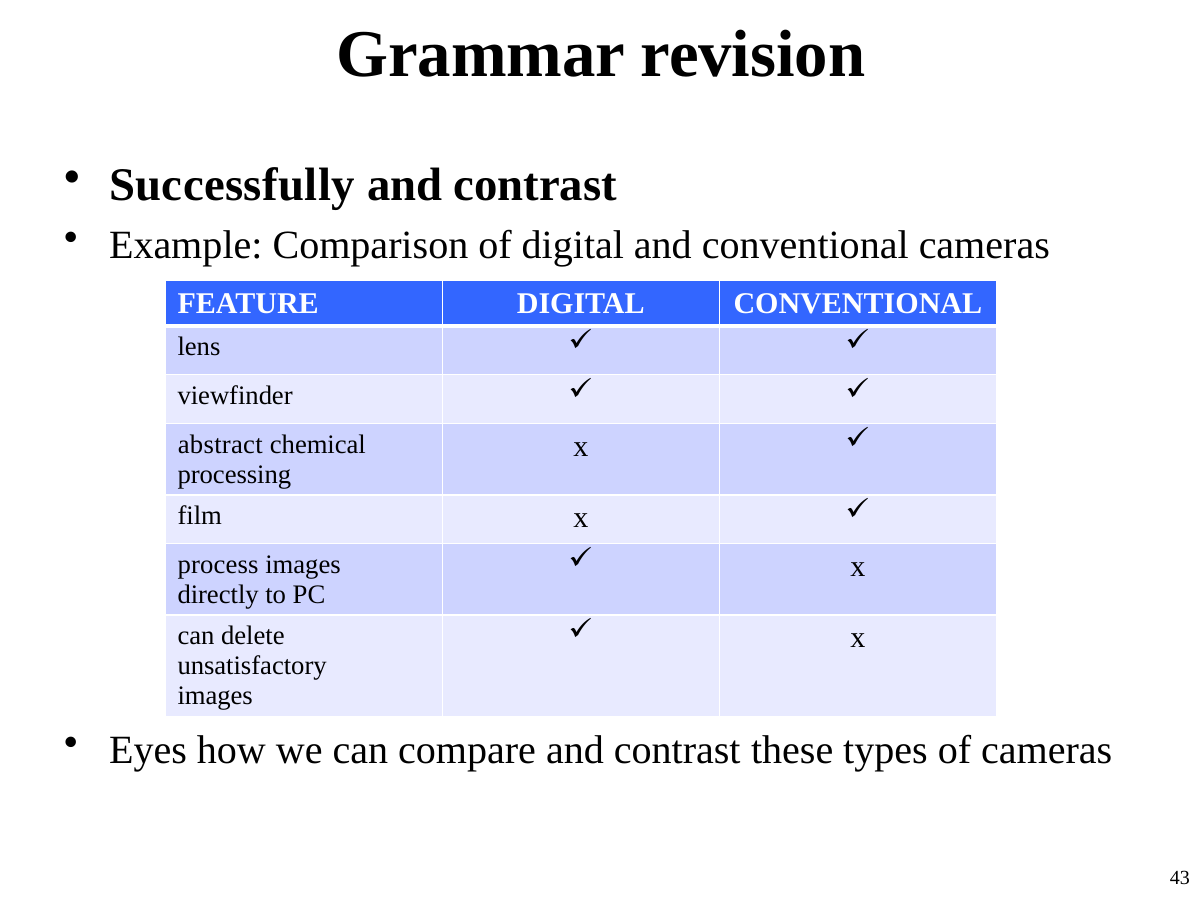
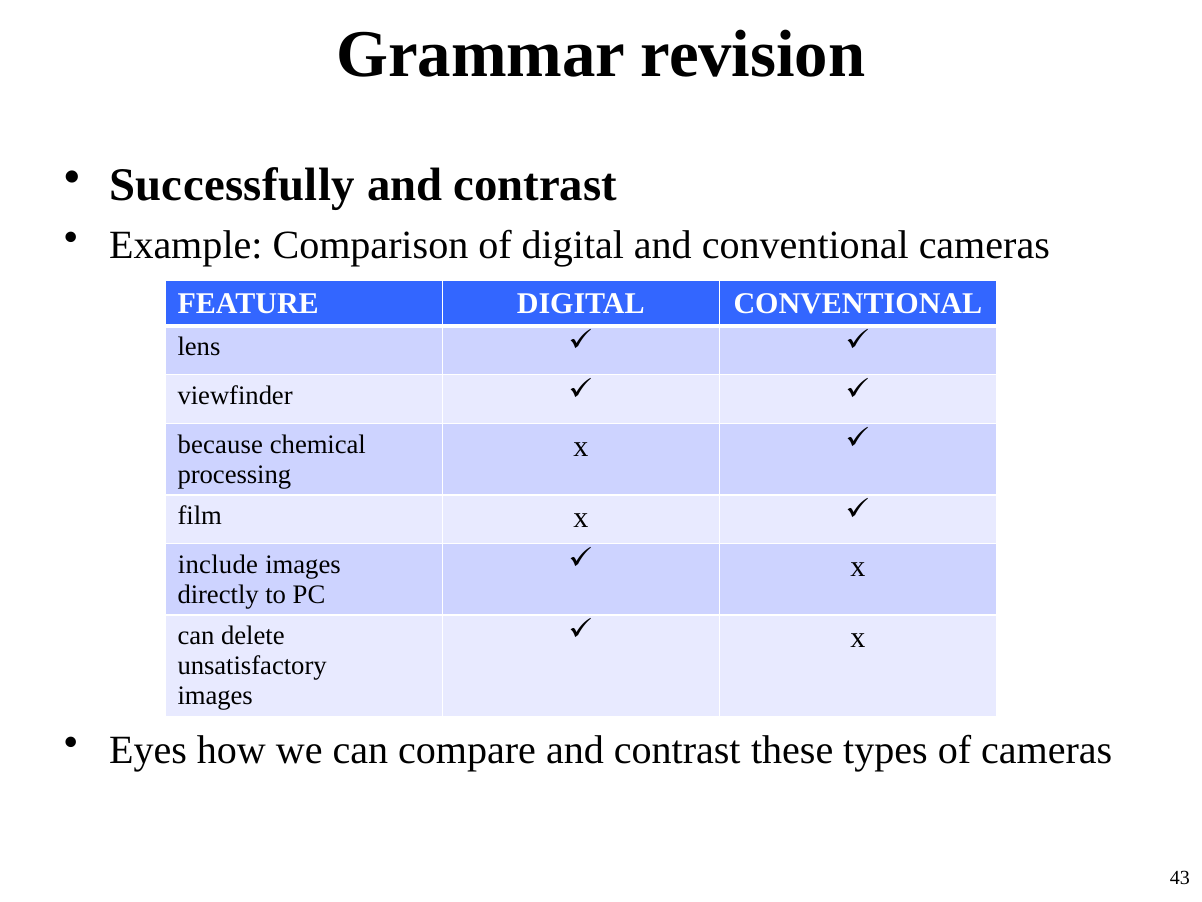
abstract: abstract -> because (220, 444)
process: process -> include (218, 564)
